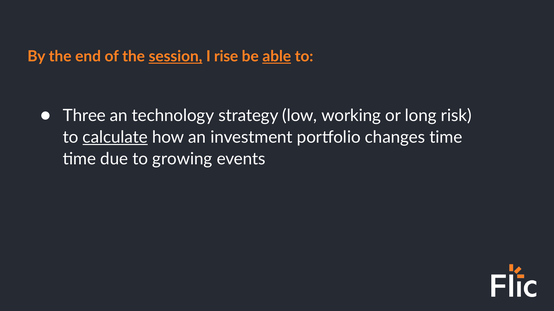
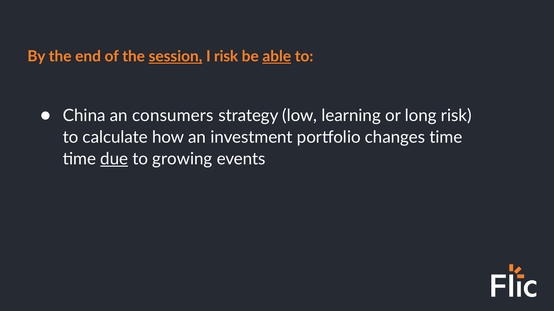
I rise: rise -> risk (226, 57)
Three: Three -> China (84, 116)
technology: technology -> consumers (173, 116)
working: working -> learning (351, 116)
calculate underline: present -> none (115, 138)
due underline: none -> present (114, 159)
